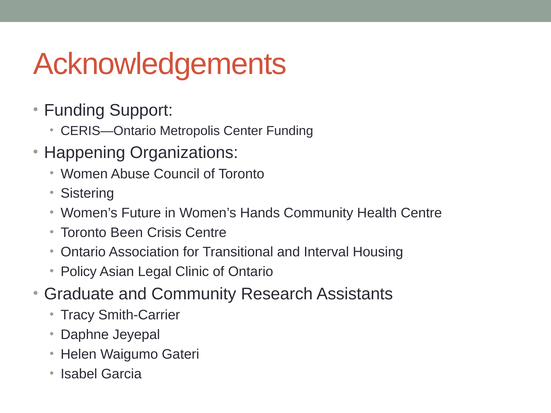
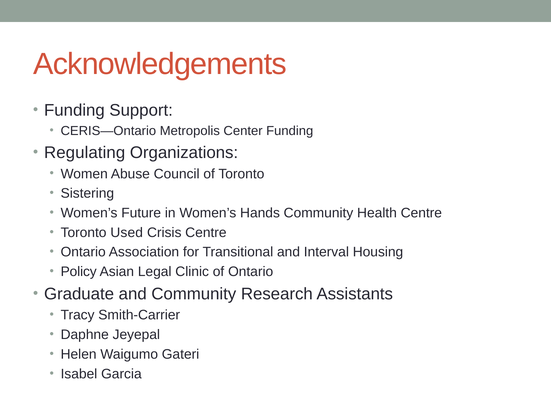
Happening: Happening -> Regulating (85, 153)
Been: Been -> Used (127, 233)
